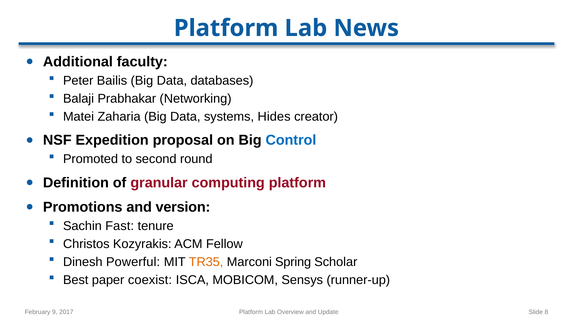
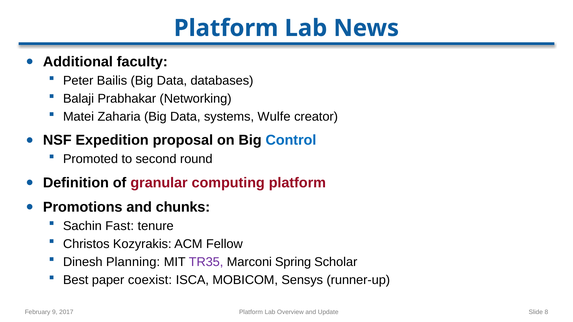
Hides: Hides -> Wulfe (274, 117)
version: version -> chunks (183, 207)
Powerful: Powerful -> Planning (133, 262)
TR35 colour: orange -> purple (206, 262)
